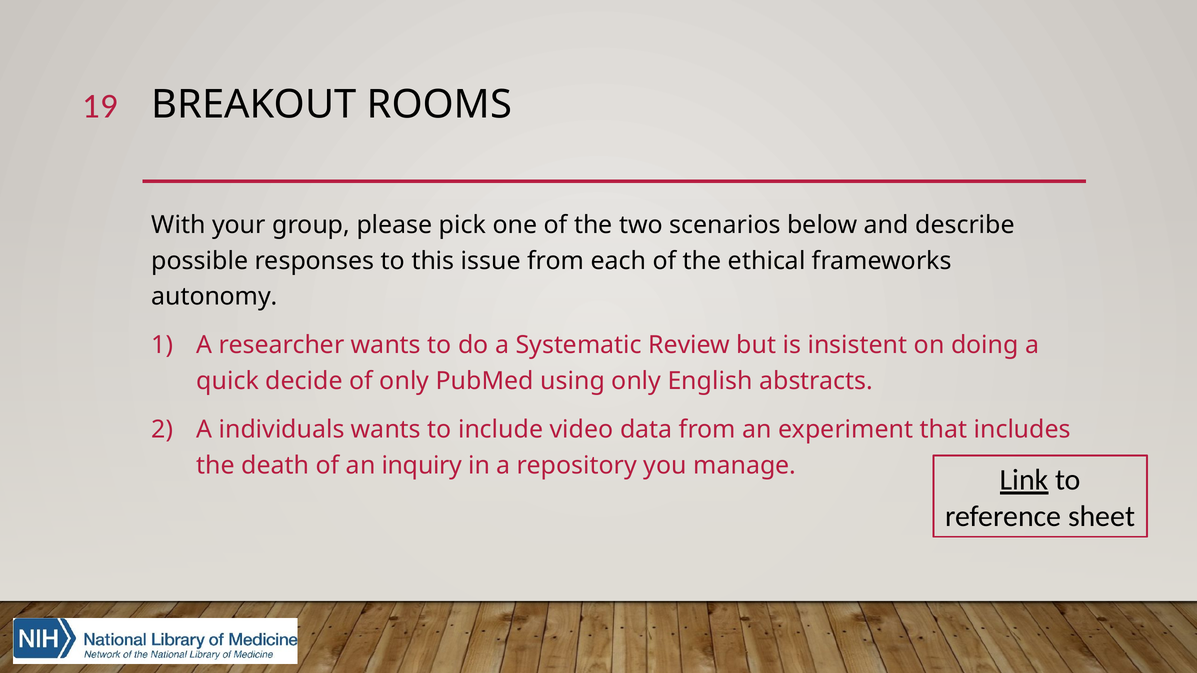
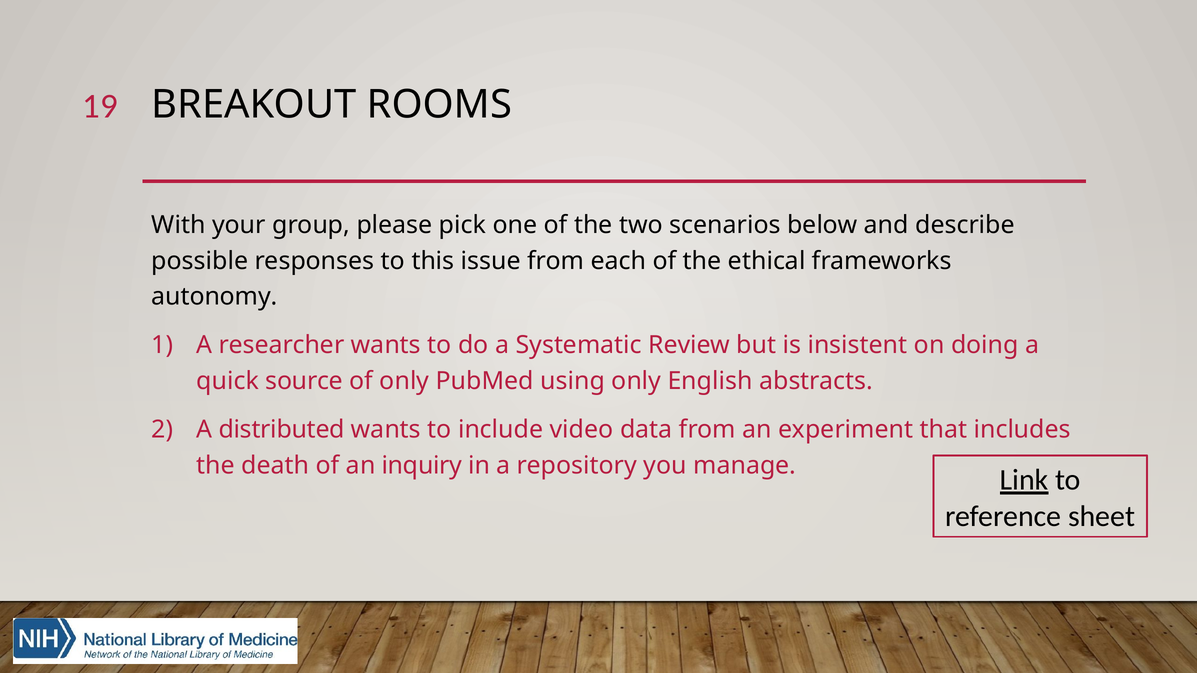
decide: decide -> source (304, 381)
individuals: individuals -> distributed (282, 430)
